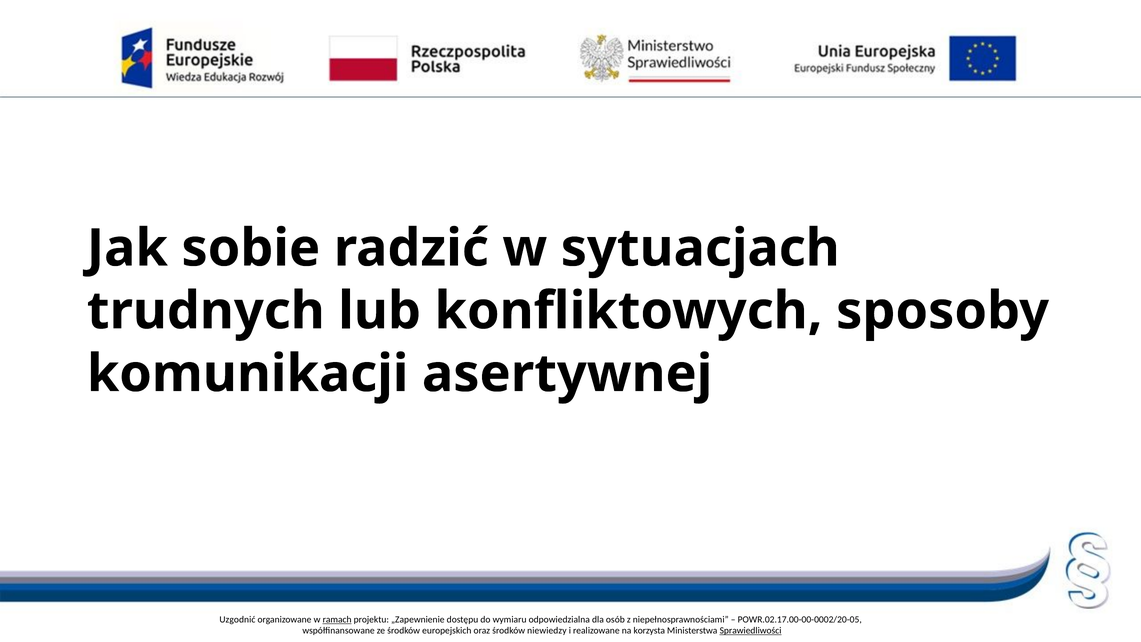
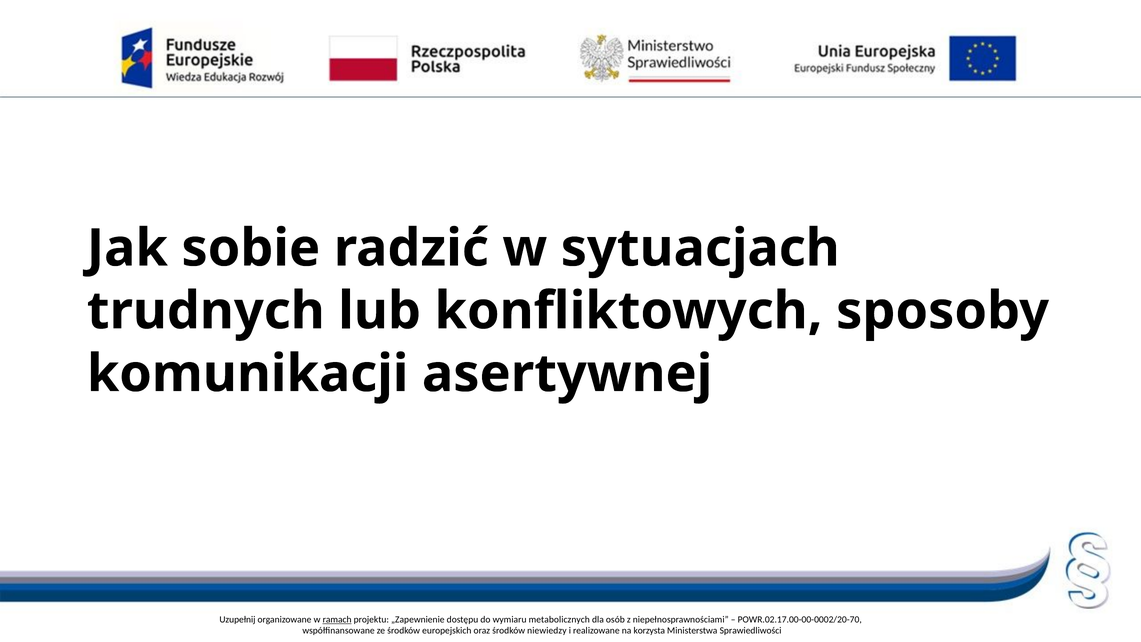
Uzgodnić: Uzgodnić -> Uzupełnij (237, 619)
odpowiedzialna: odpowiedzialna -> metabolicznych (559, 619)
POWR.02.17.00-00-0002/20-05: POWR.02.17.00-00-0002/20-05 -> POWR.02.17.00-00-0002/20-70 (800, 619)
Sprawiedliwości underline: present -> none (751, 631)
